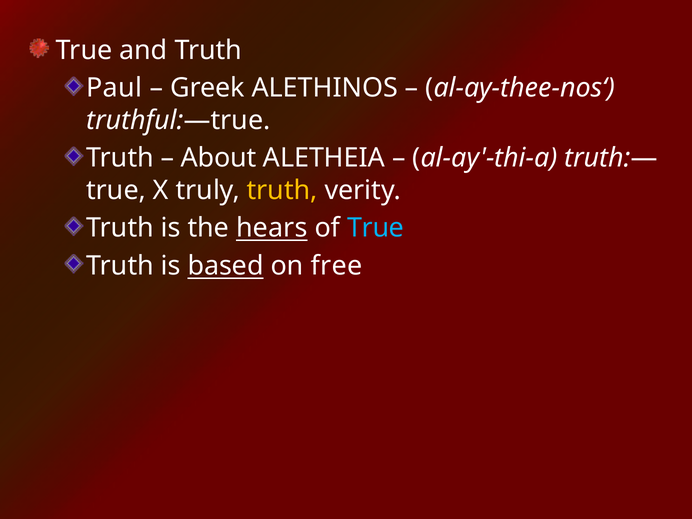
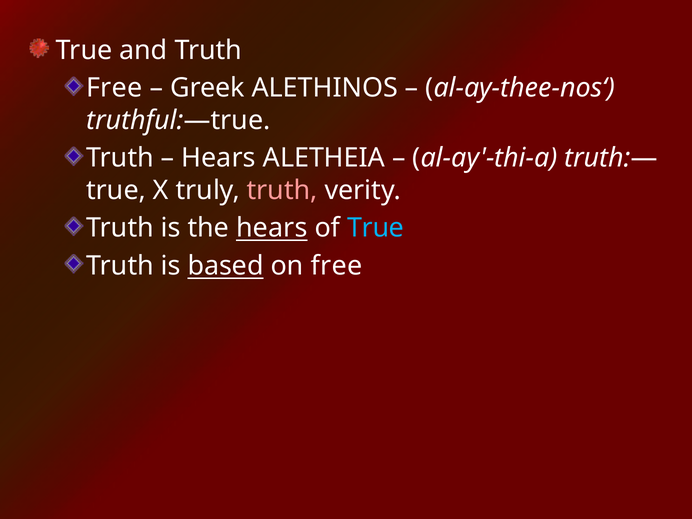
Paul: Paul -> Free (114, 88)
About: About -> Hears (218, 158)
truth colour: yellow -> pink (282, 190)
